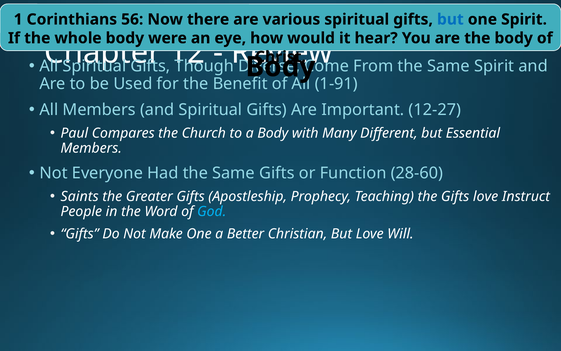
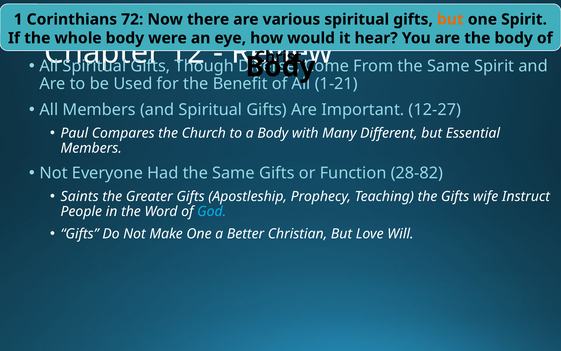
56: 56 -> 72 (132, 19)
but colour: blue -> orange (450, 19)
1-91: 1-91 -> 1-21 (336, 84)
28-60: 28-60 -> 28-82 (417, 173)
Gifts love: love -> wife (486, 196)
